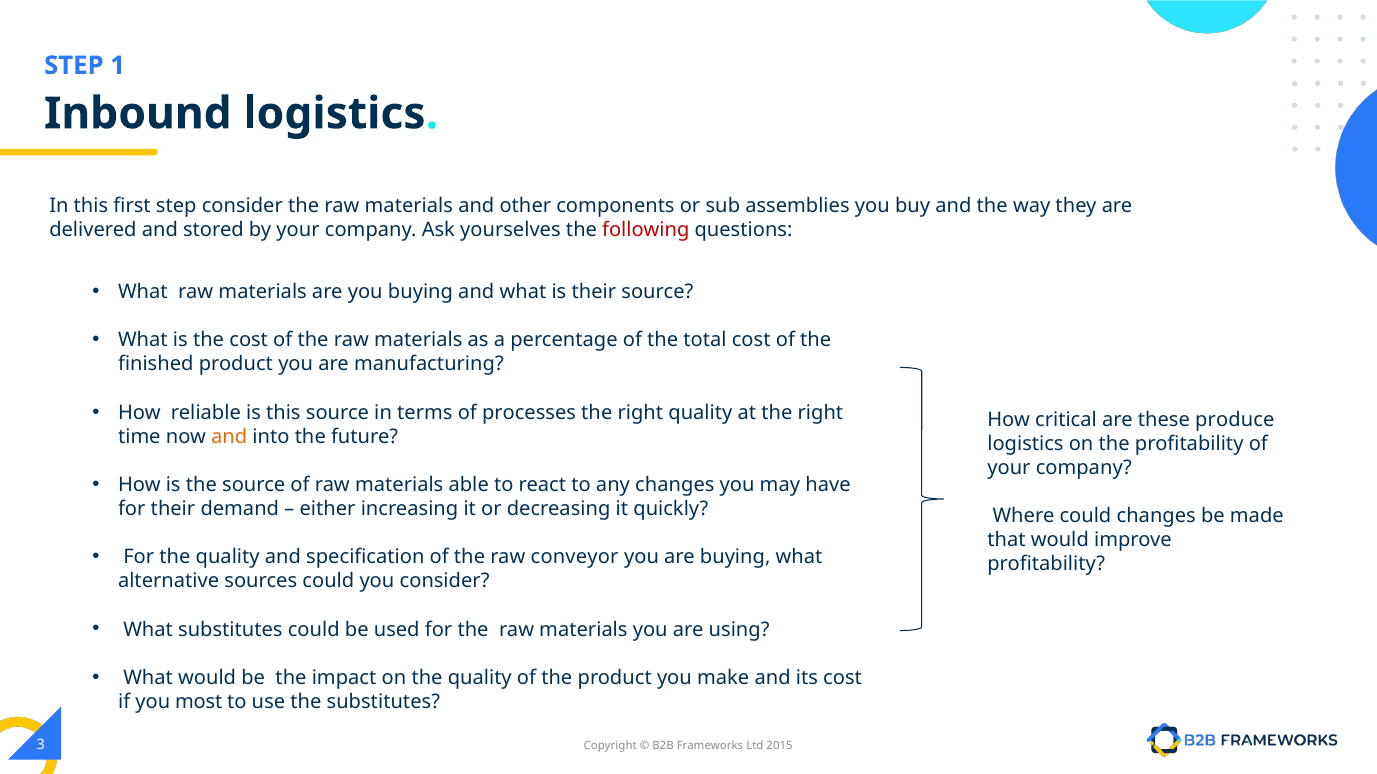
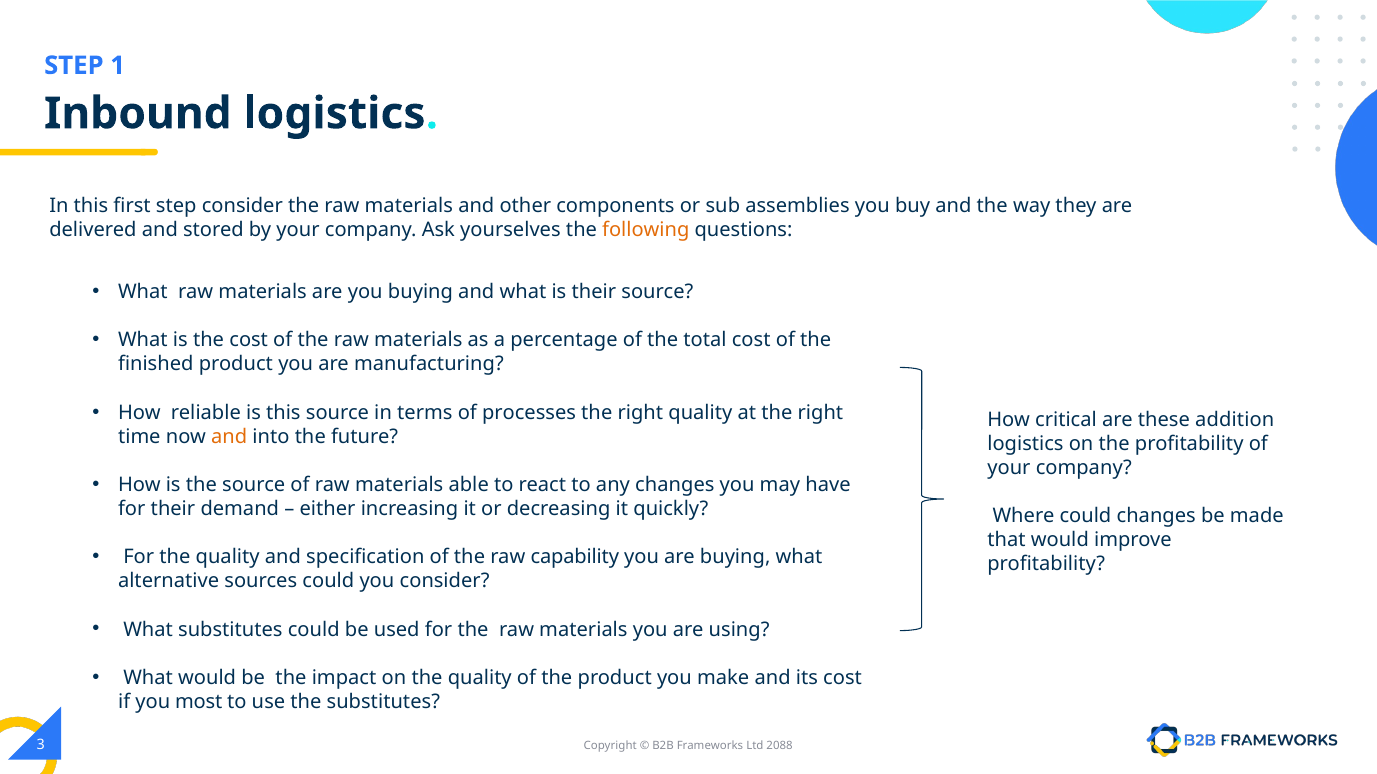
following colour: red -> orange (646, 230)
produce: produce -> addition (1235, 420)
conveyor: conveyor -> capability (575, 558)
2015: 2015 -> 2088 (780, 746)
